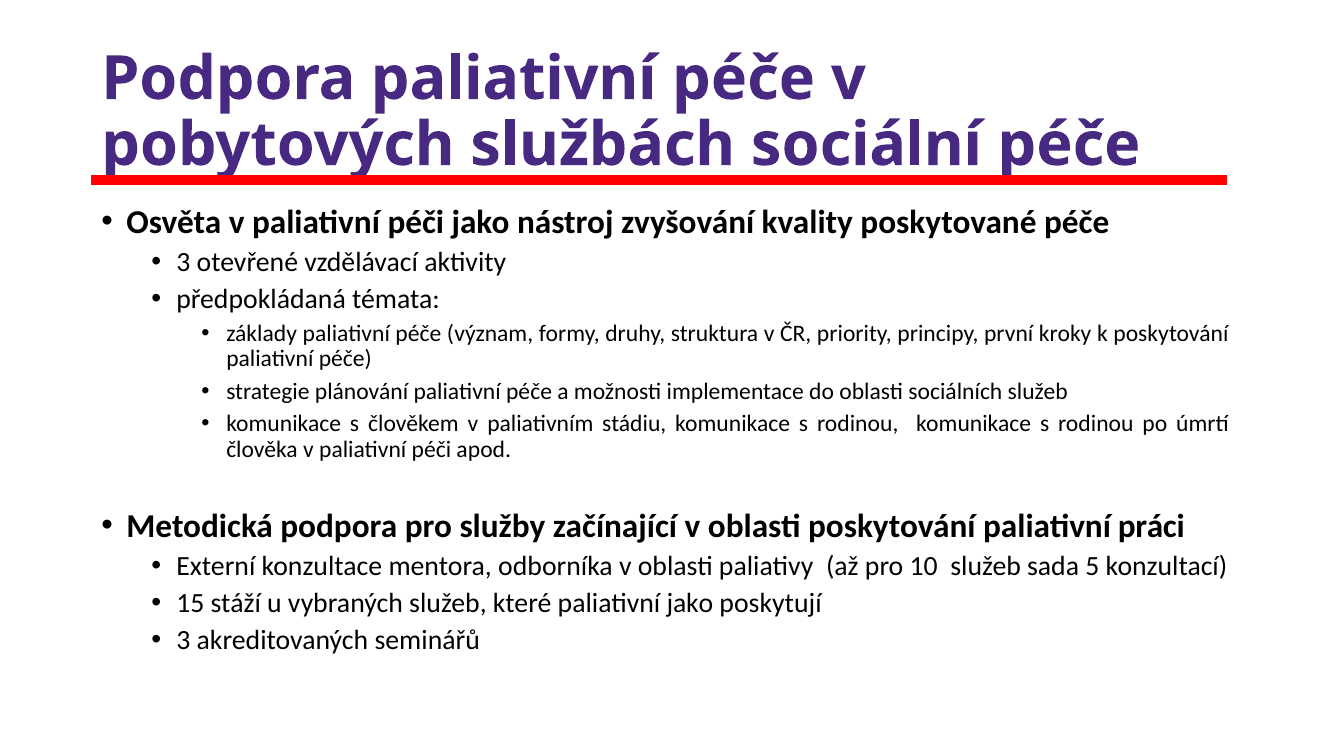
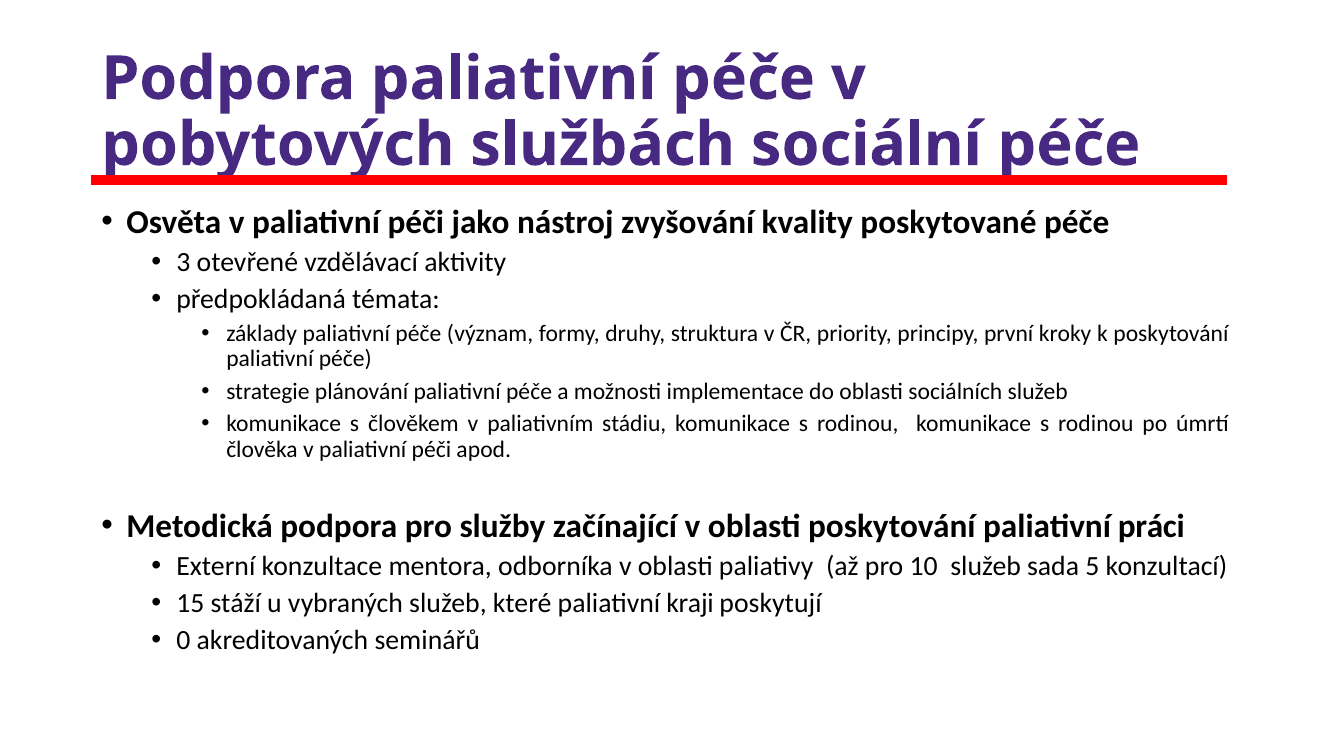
paliativní jako: jako -> kraji (690, 603)
3: 3 -> 0 (183, 640)
